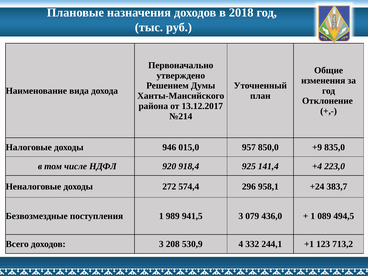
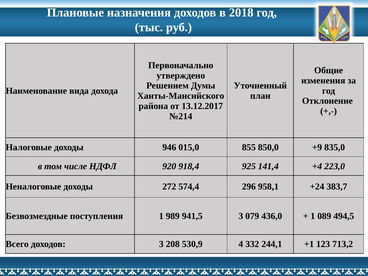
957: 957 -> 855 (249, 147)
